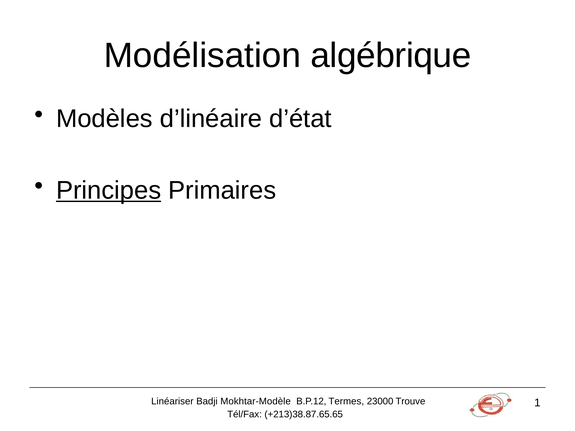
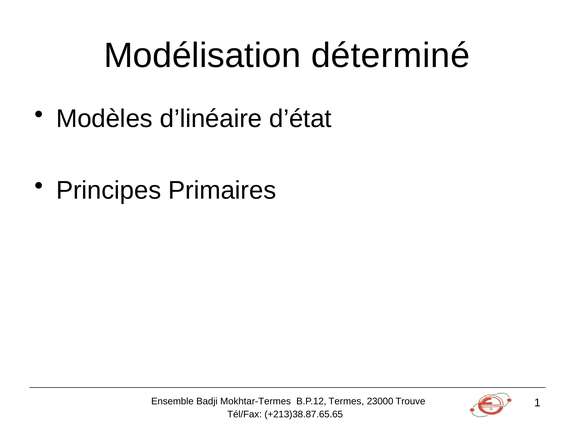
algébrique: algébrique -> déterminé (391, 56)
Principes underline: present -> none (109, 190)
Linéariser: Linéariser -> Ensemble (172, 402)
Mokhtar-Modèle: Mokhtar-Modèle -> Mokhtar-Termes (256, 402)
